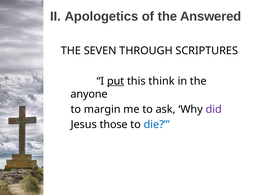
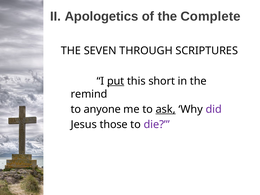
Answered: Answered -> Complete (211, 16)
think: think -> short (162, 81)
anyone: anyone -> remind (89, 94)
margin: margin -> anyone (102, 109)
ask underline: none -> present (166, 109)
die colour: blue -> purple (157, 124)
